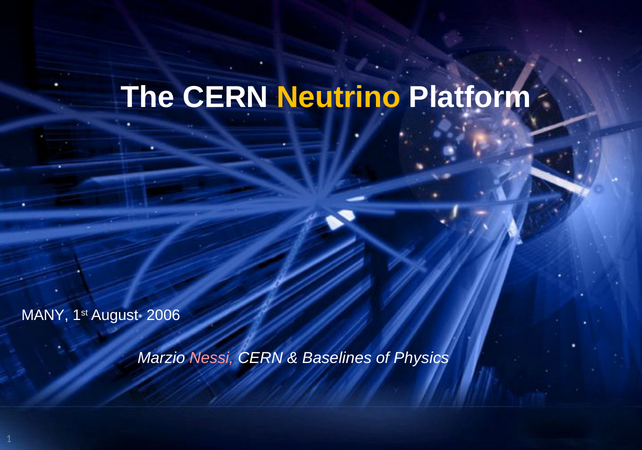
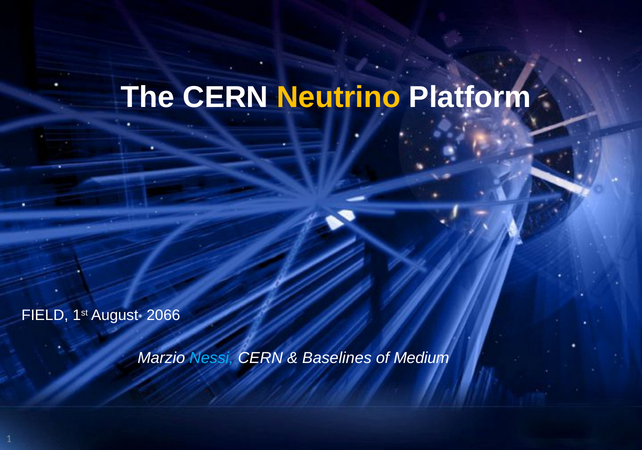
MANY: MANY -> FIELD (45, 315)
2006: 2006 -> 2066 (163, 315)
Nessi colour: pink -> light blue (211, 358)
Physics: Physics -> Medium (421, 358)
